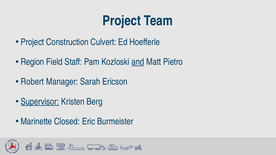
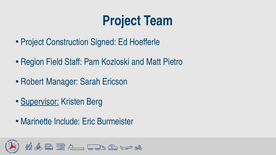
Culvert: Culvert -> Signed (103, 42)
and underline: present -> none (138, 62)
Closed: Closed -> Include (67, 122)
